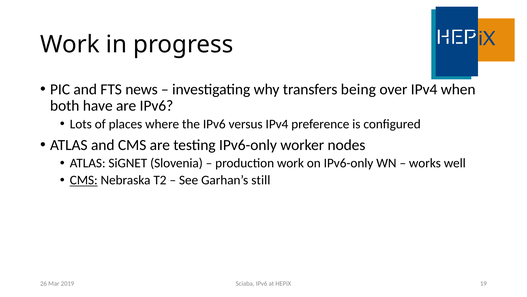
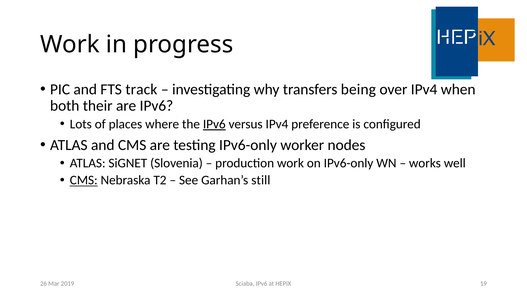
news: news -> track (141, 89)
have: have -> their (98, 106)
IPv6 underline: none -> present (214, 124)
